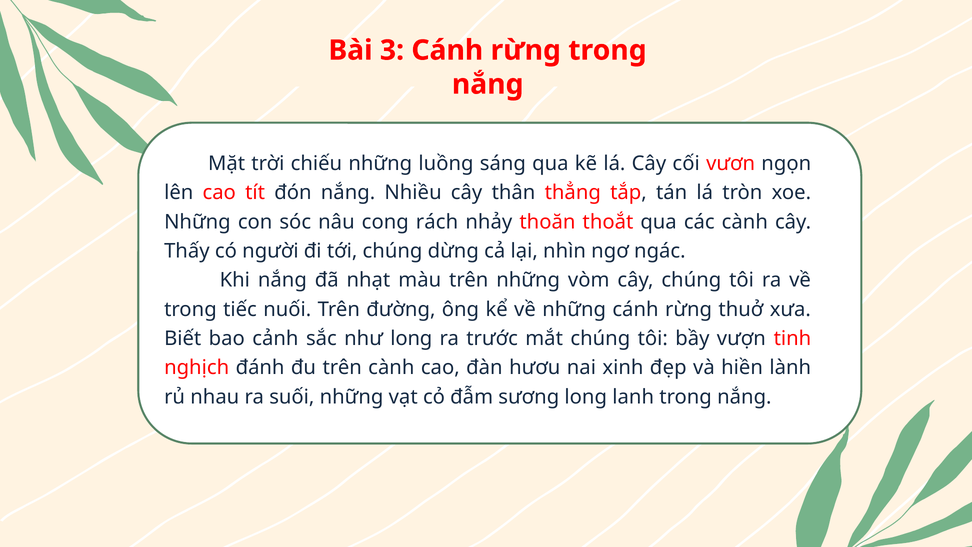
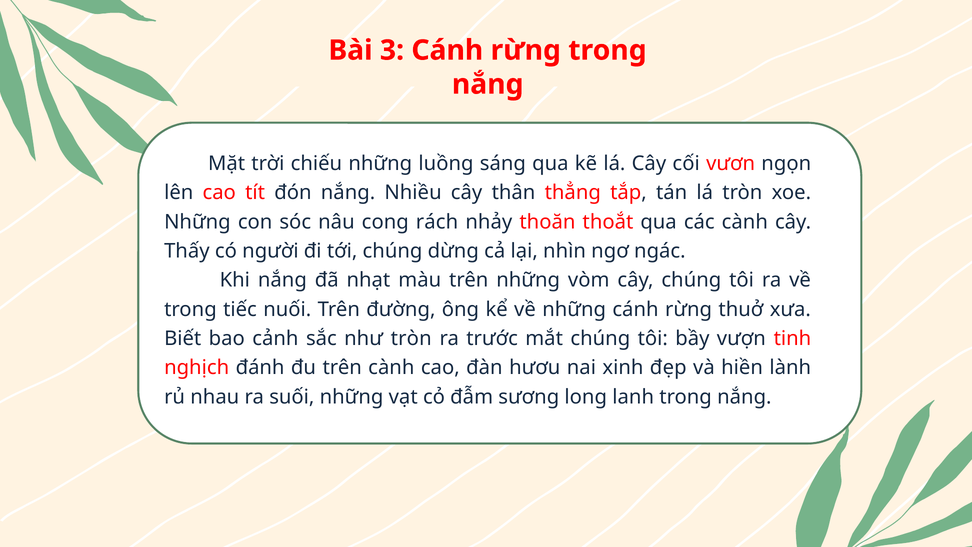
như long: long -> tròn (411, 338)
